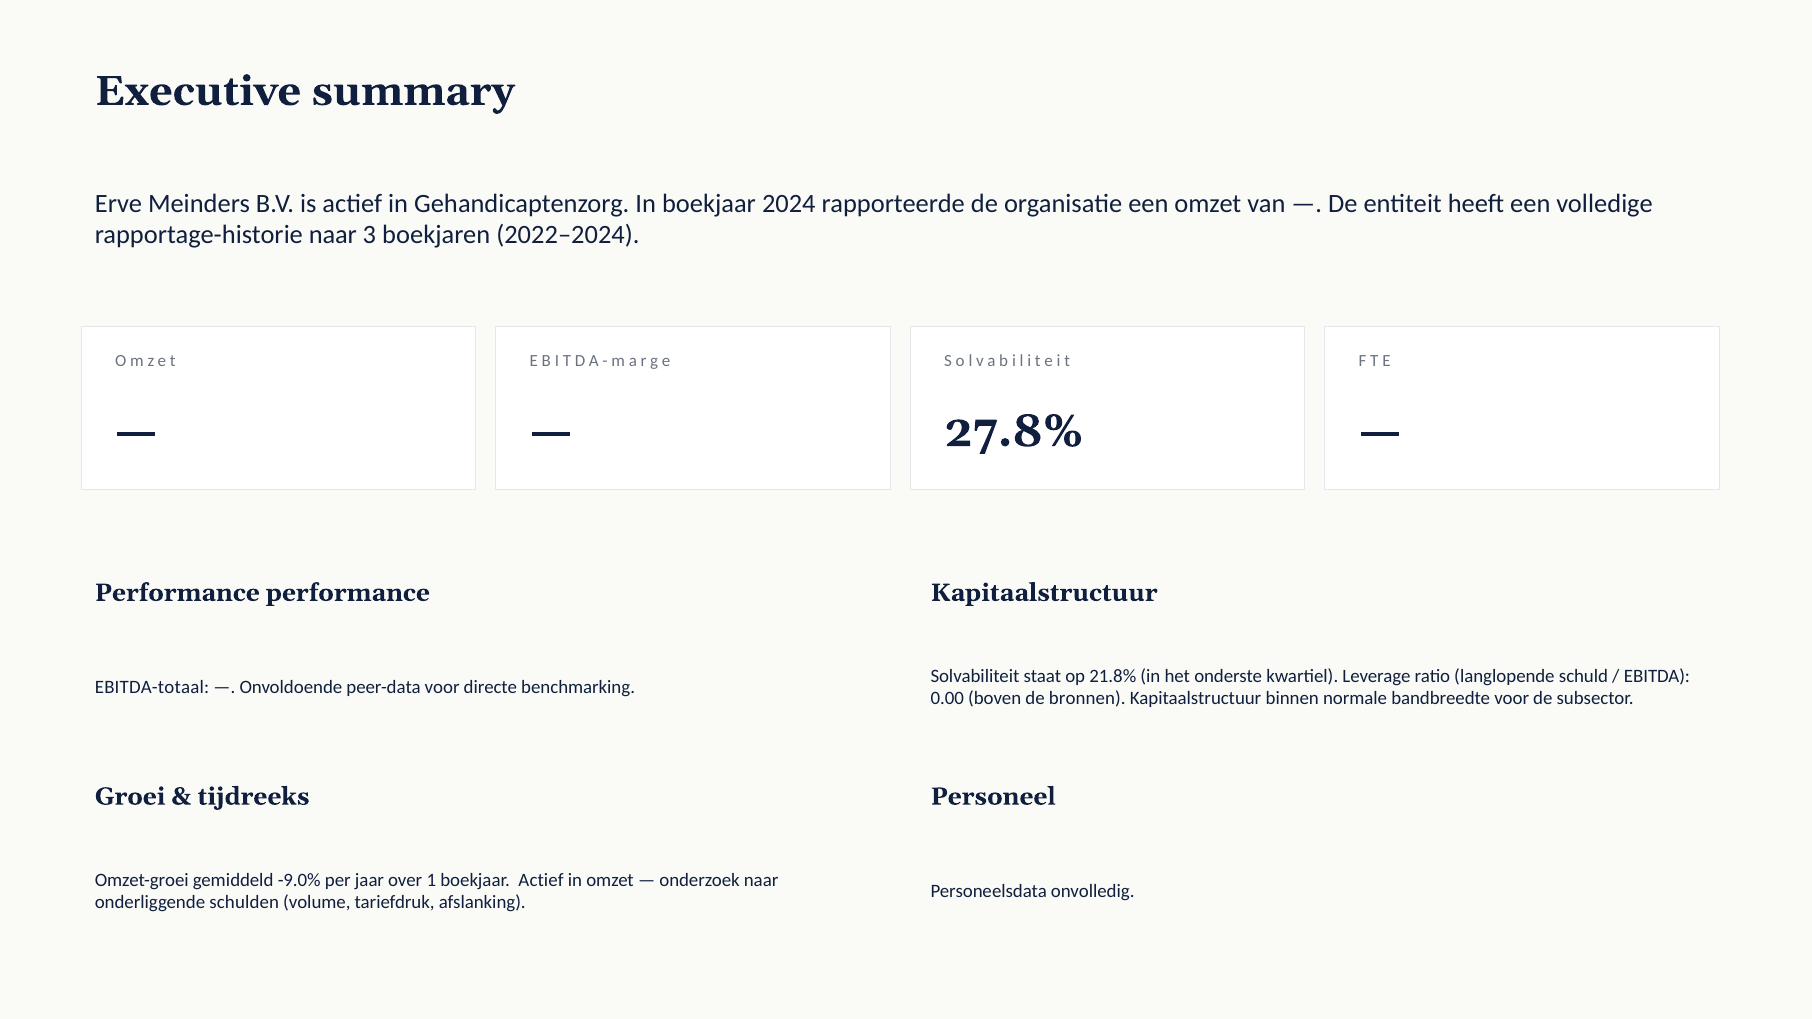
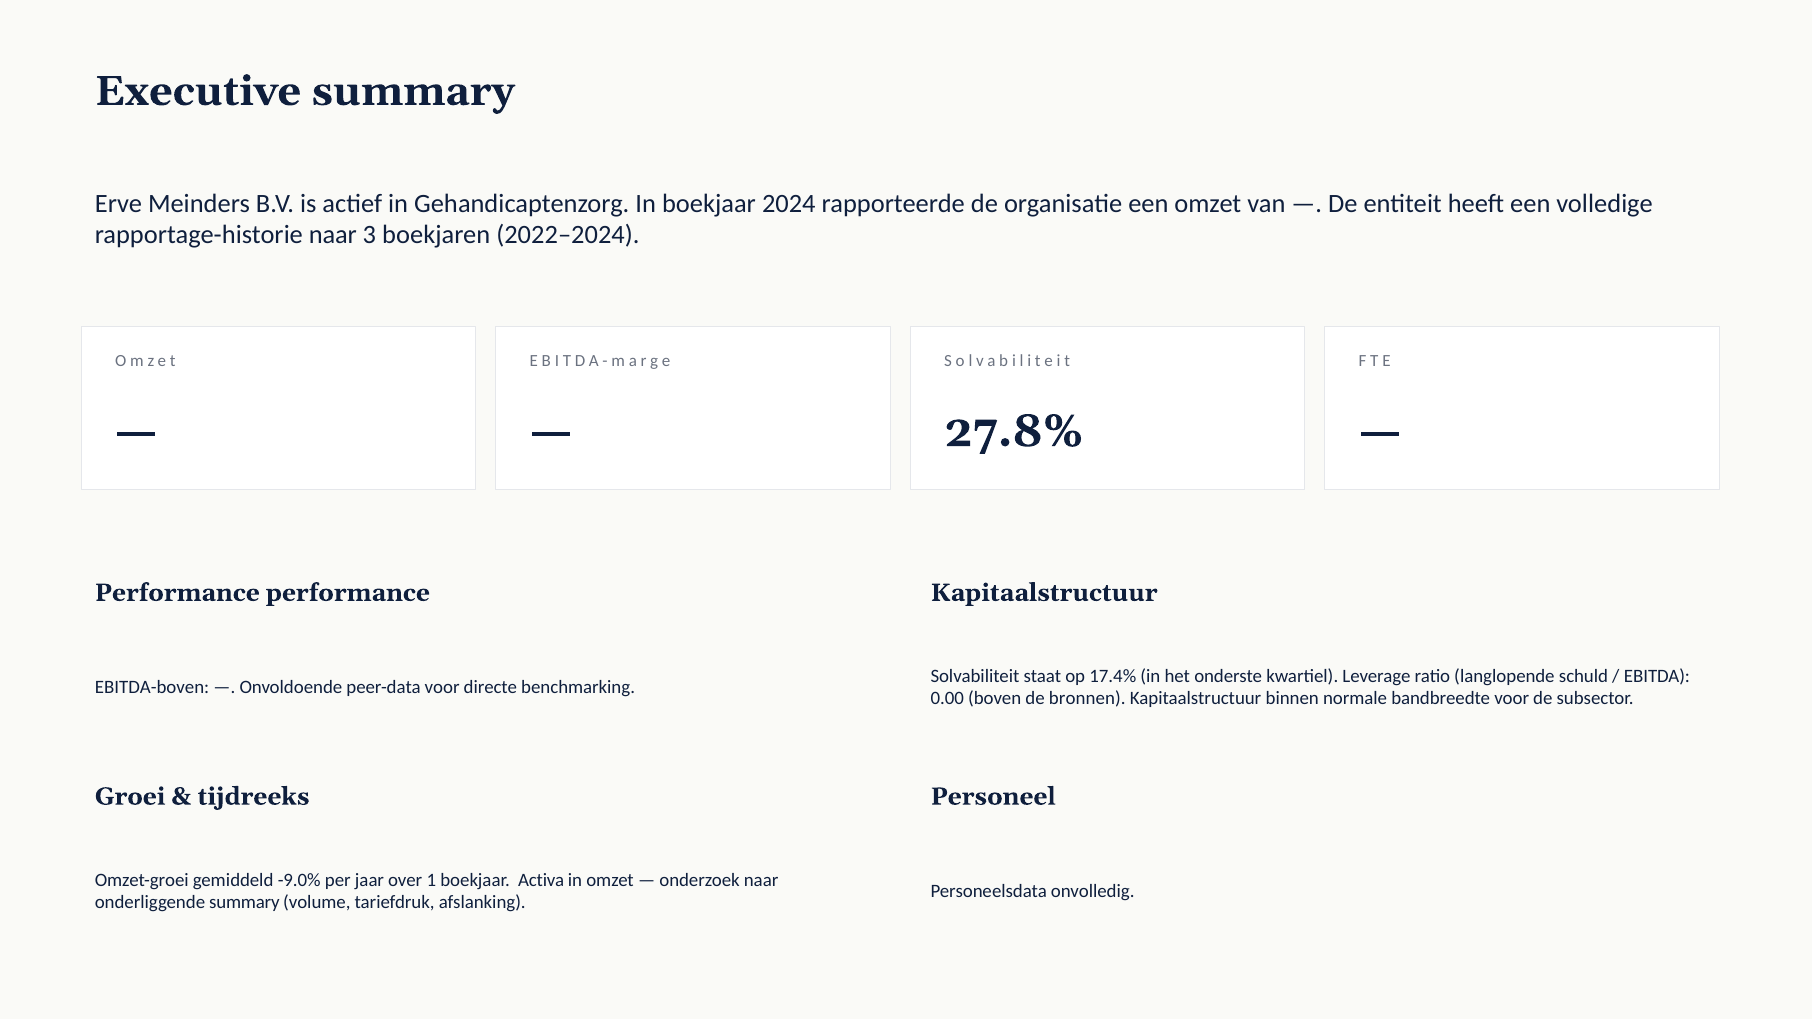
21.8%: 21.8% -> 17.4% (1113, 676)
EBITDA-totaal: EBITDA-totaal -> EBITDA-boven (152, 688)
boekjaar Actief: Actief -> Activa (541, 880)
onderliggende schulden: schulden -> summary (244, 903)
